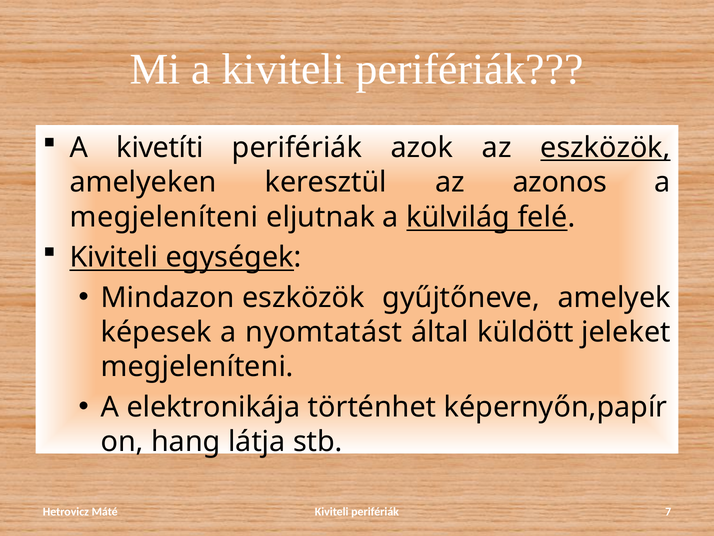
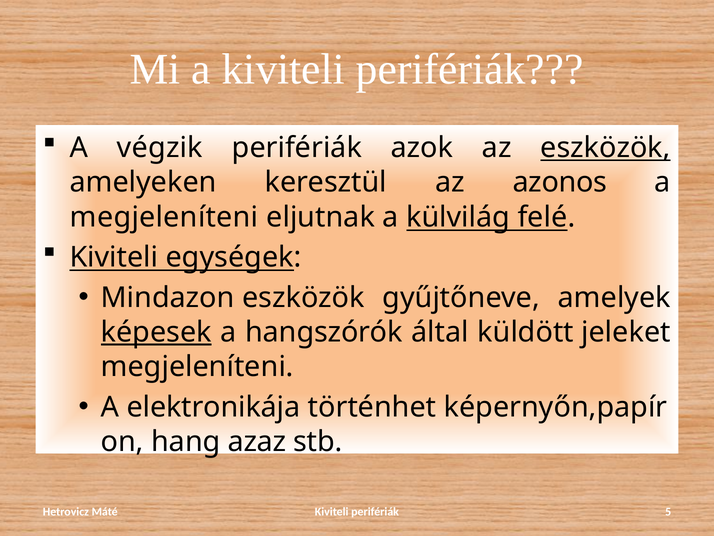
kivetíti: kivetíti -> végzik (160, 148)
képesek underline: none -> present (156, 332)
nyomtatást: nyomtatást -> hangszórók (324, 332)
látja: látja -> azaz (257, 441)
7: 7 -> 5 (668, 511)
